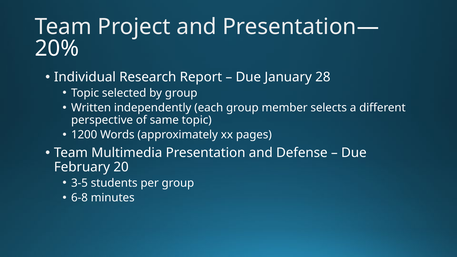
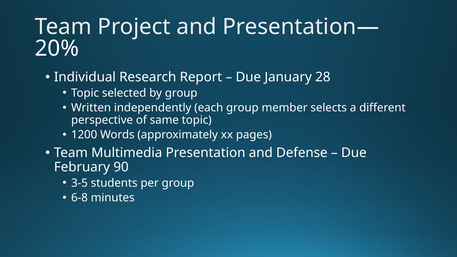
20: 20 -> 90 (121, 167)
